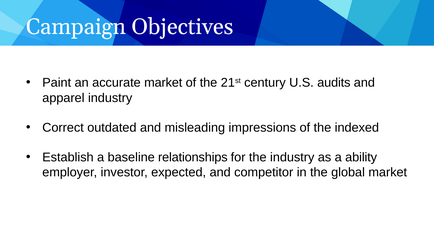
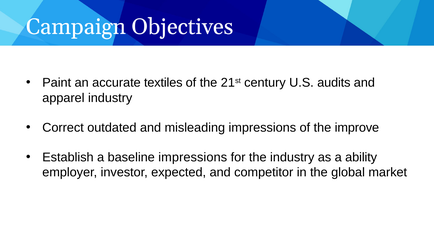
accurate market: market -> textiles (163, 83)
indexed: indexed -> improve (357, 128)
baseline relationships: relationships -> impressions (193, 157)
